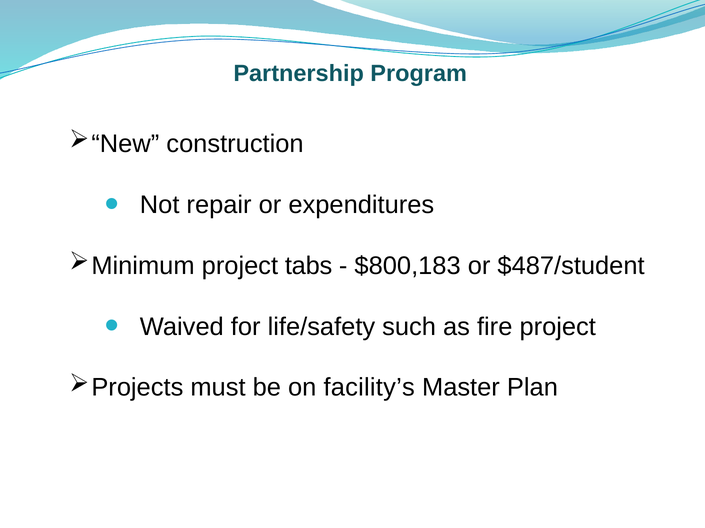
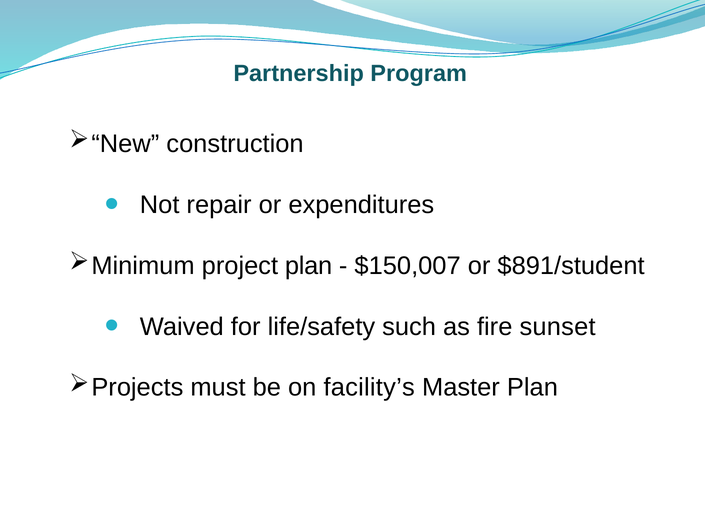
project tabs: tabs -> plan (309, 266)
$800,183: $800,183 -> $150,007 (408, 266)
$487/student: $487/student -> $891/student (571, 266)
fire project: project -> sunset (558, 327)
